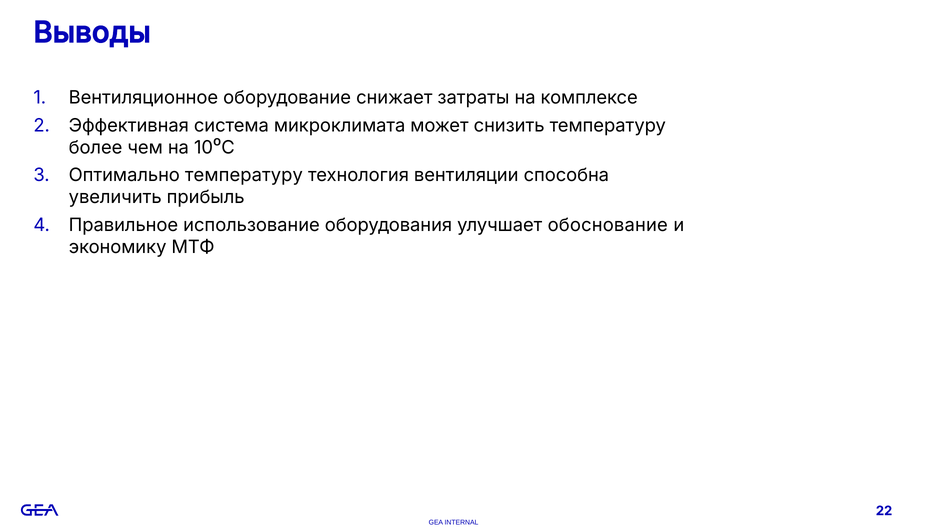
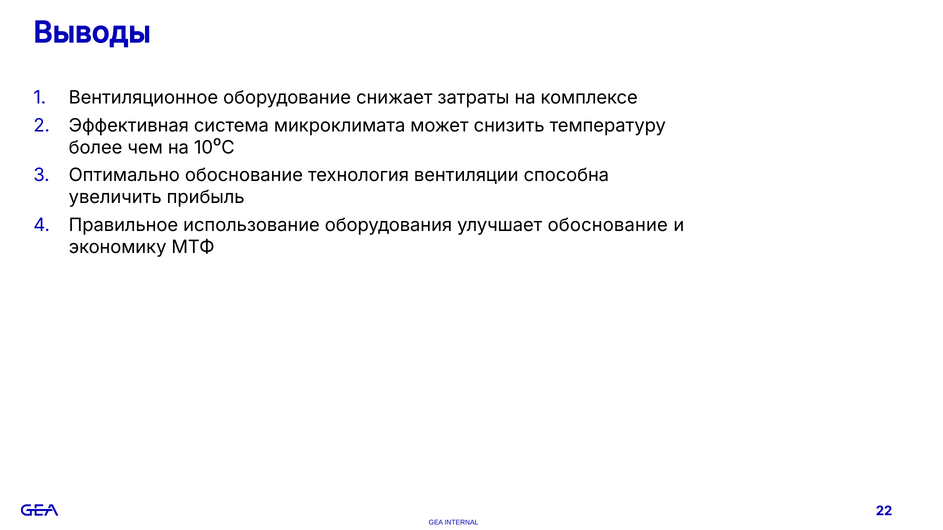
Оптимально температуру: температуру -> обоснование (244, 176)
